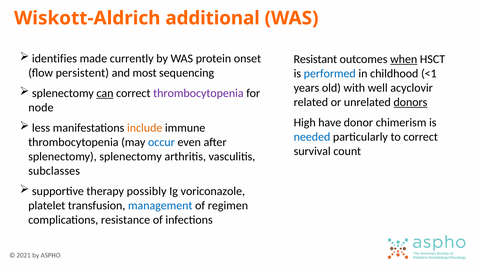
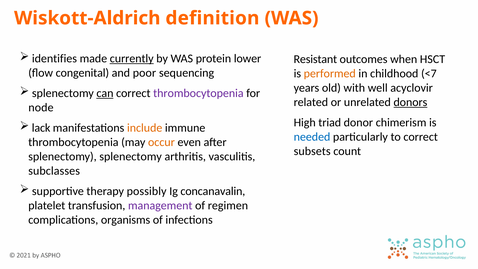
additional: additional -> definition (212, 18)
currently underline: none -> present (132, 58)
onset: onset -> lower (248, 58)
when underline: present -> none (404, 59)
persistent: persistent -> congenital (82, 73)
most: most -> poor (144, 73)
performed colour: blue -> orange (330, 73)
<1: <1 -> <7 (429, 73)
have: have -> triad (330, 122)
less: less -> lack (41, 128)
occur colour: blue -> orange (161, 142)
survival: survival -> subsets (312, 151)
voriconazole: voriconazole -> concanavalin (213, 191)
management colour: blue -> purple (160, 205)
resistance: resistance -> organisms (126, 220)
